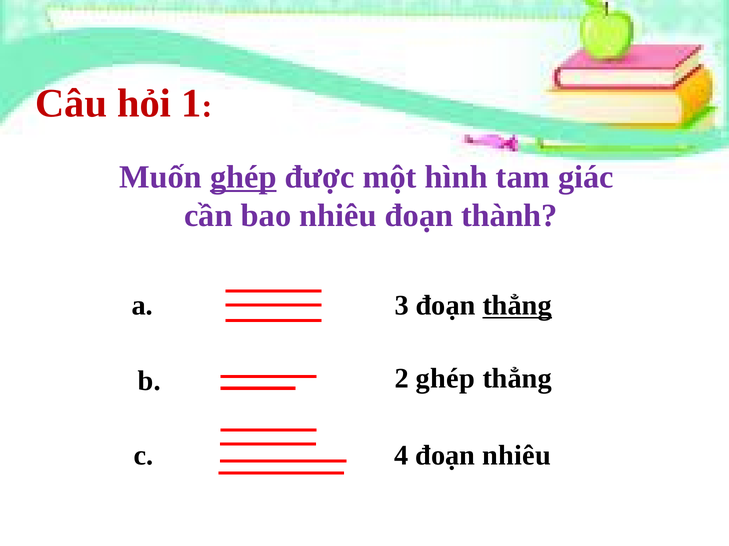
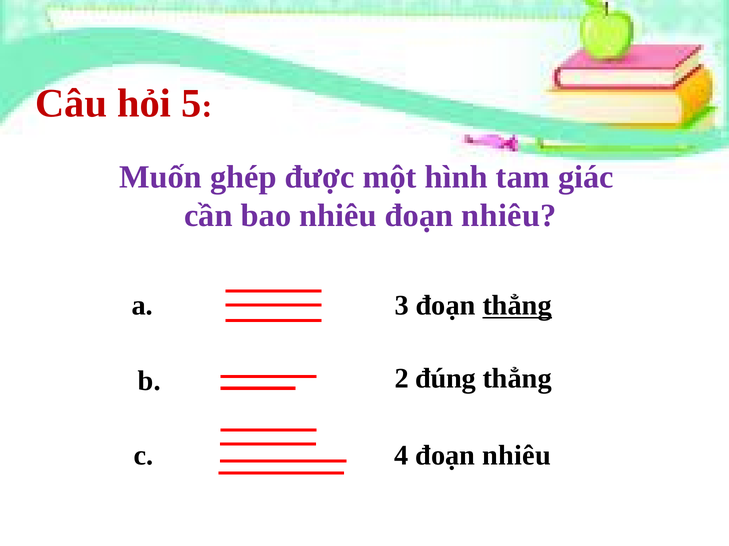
1: 1 -> 5 (191, 104)
ghép underline: present -> none (243, 177)
nhiêu đoạn thành: thành -> nhiêu (509, 216)
2 ghép: ghép -> đúng (446, 379)
